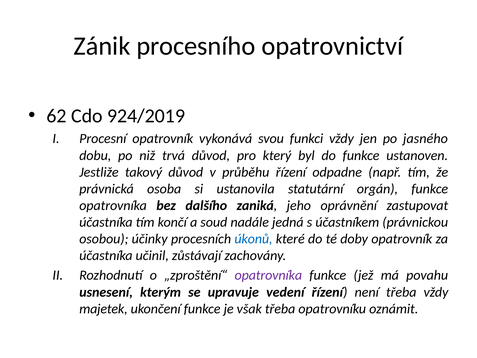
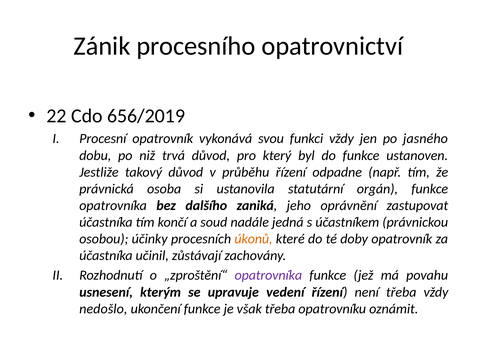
62: 62 -> 22 (57, 116)
924/2019: 924/2019 -> 656/2019 (146, 116)
úkonů colour: blue -> orange (253, 239)
majetek: majetek -> nedošlo (103, 309)
